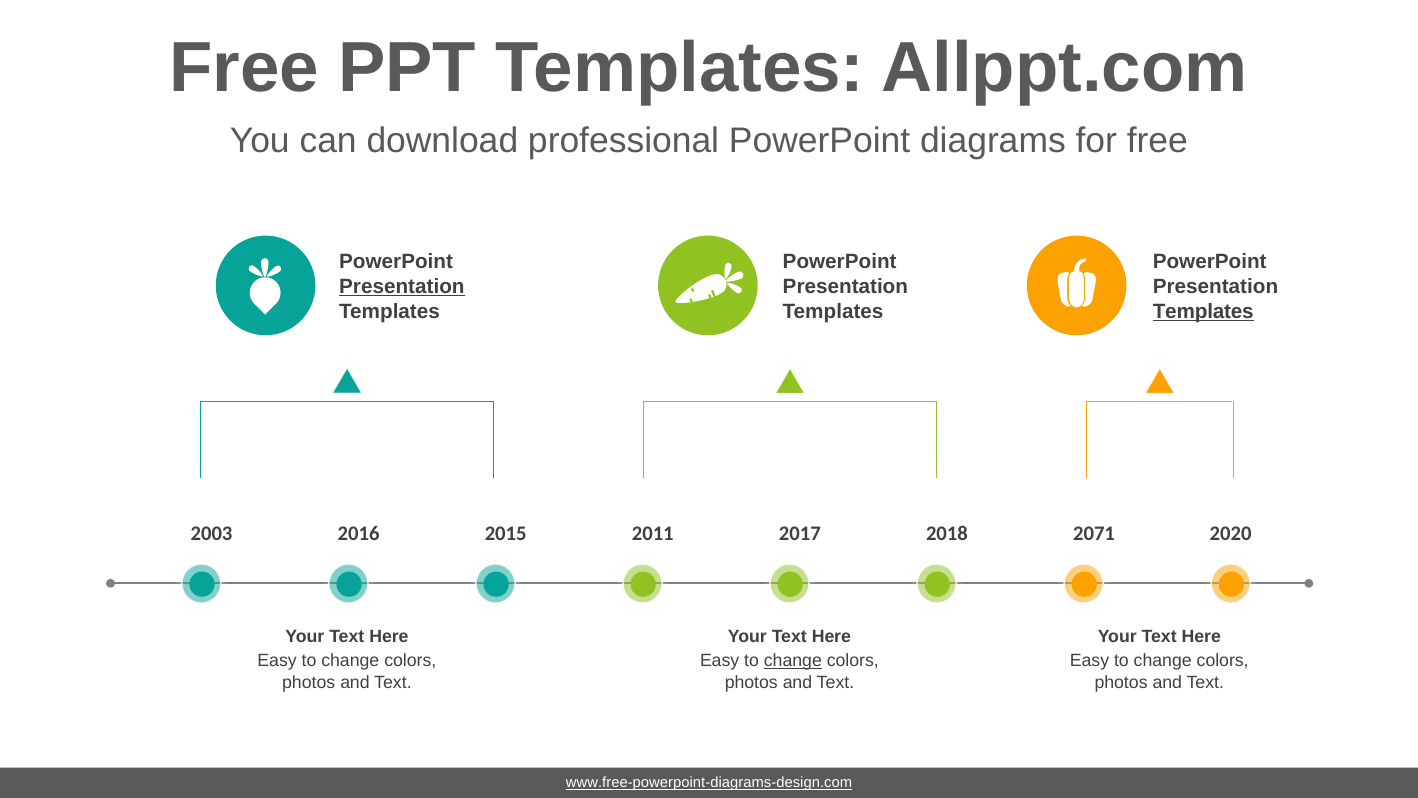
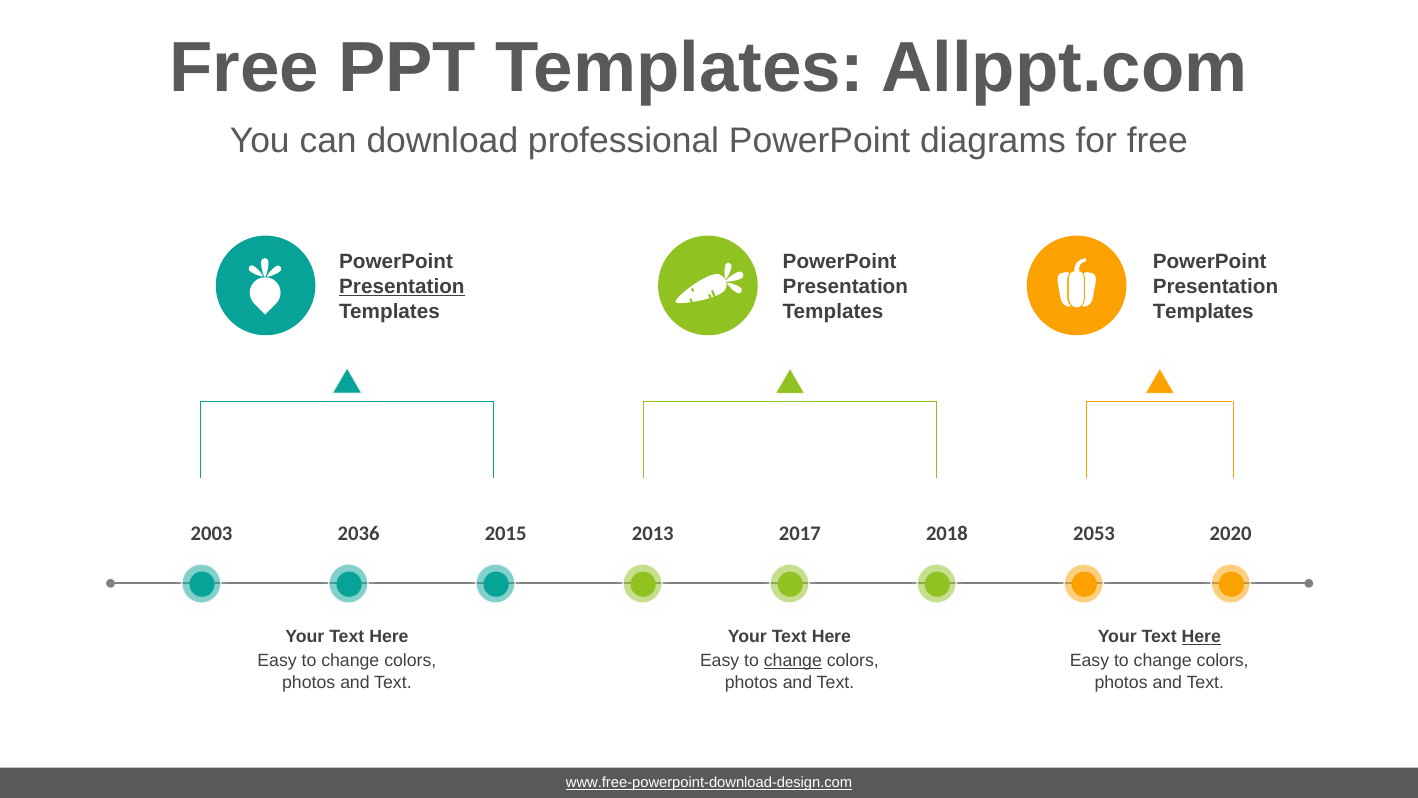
Templates underline: present -> none (1203, 311)
2016: 2016 -> 2036 (359, 533)
2011: 2011 -> 2013 (653, 533)
2071: 2071 -> 2053 (1094, 533)
Here underline: none -> present (1201, 636)
www.free-powerpoint-diagrams-design.com: www.free-powerpoint-diagrams-design.com -> www.free-powerpoint-download-design.com (709, 783)
